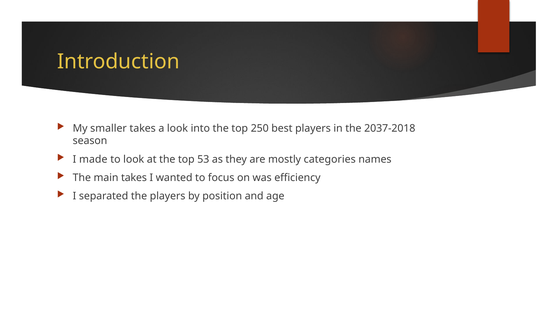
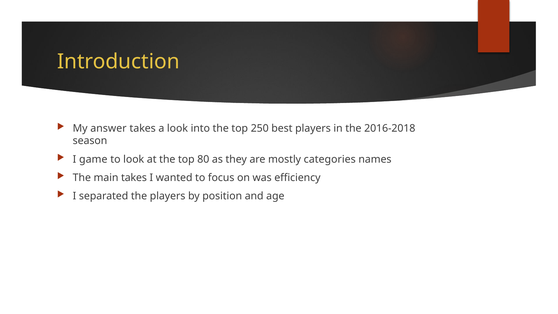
smaller: smaller -> answer (108, 128)
2037-2018: 2037-2018 -> 2016-2018 (390, 128)
made: made -> game (93, 159)
53: 53 -> 80 (203, 159)
